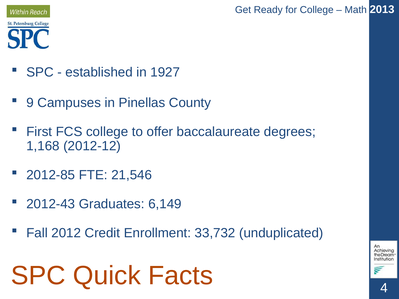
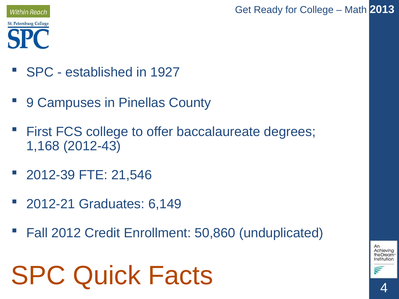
2012-12: 2012-12 -> 2012-43 (92, 146)
2012-85: 2012-85 -> 2012-39 (51, 175)
2012-43: 2012-43 -> 2012-21 (51, 204)
33,732: 33,732 -> 50,860 (215, 233)
